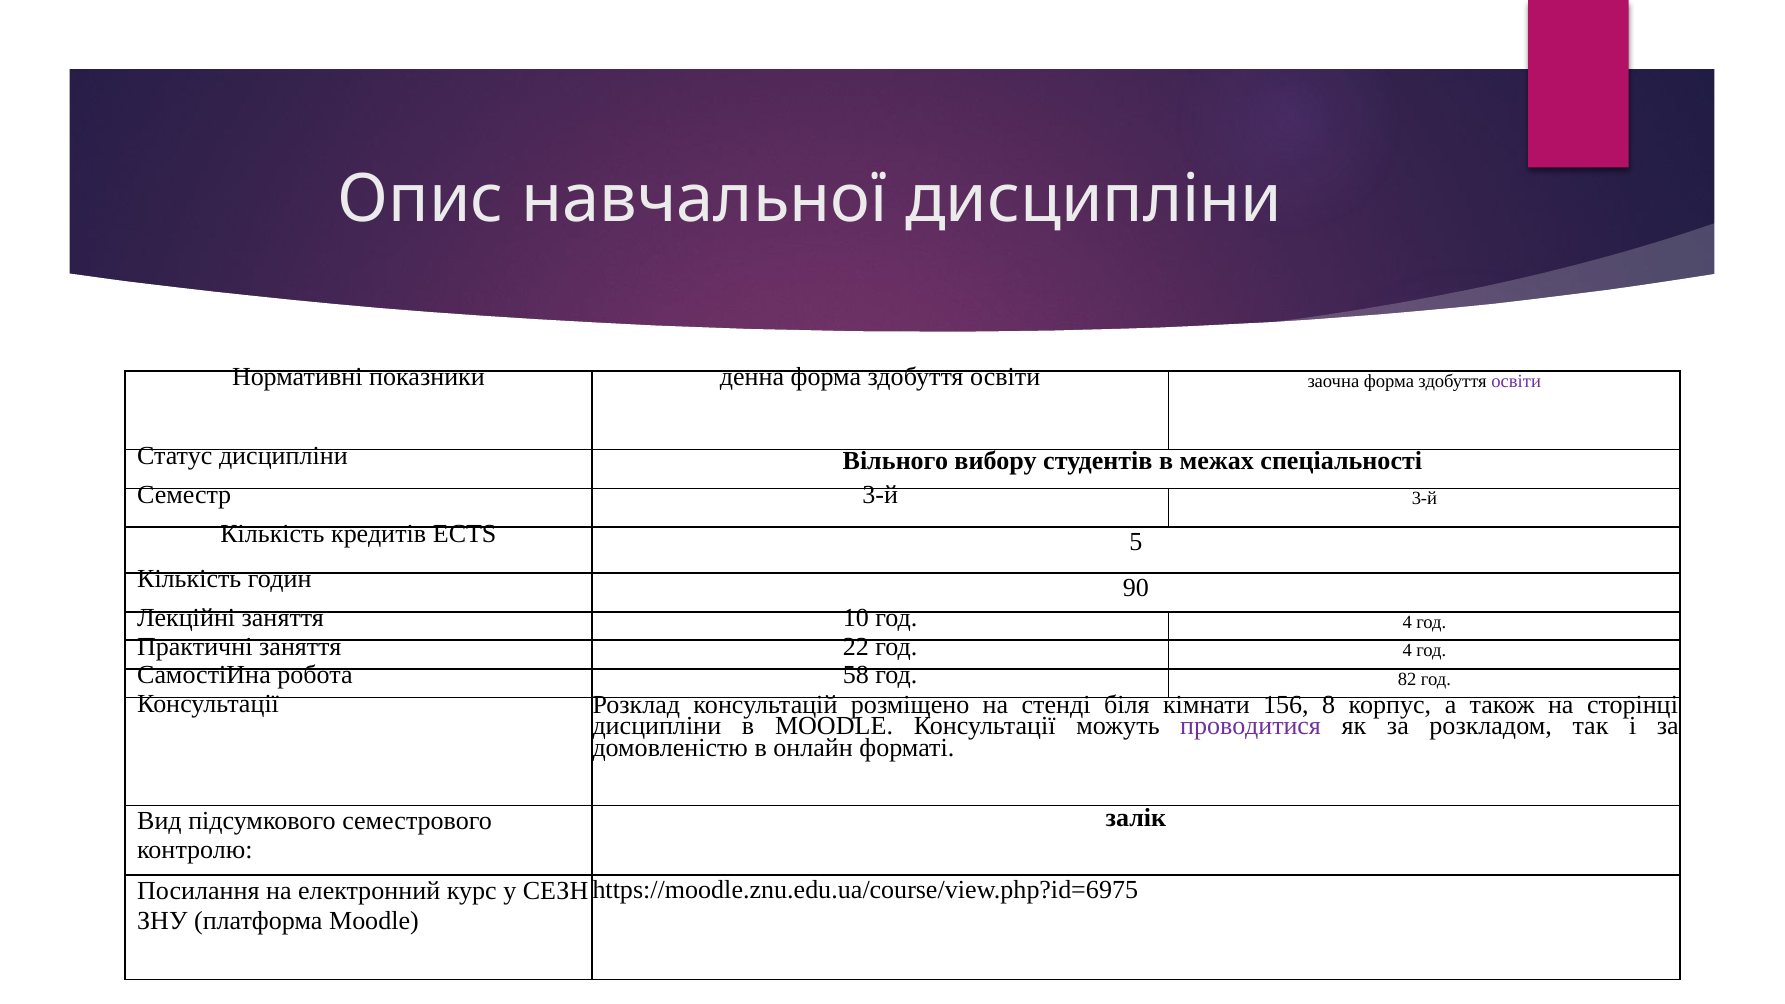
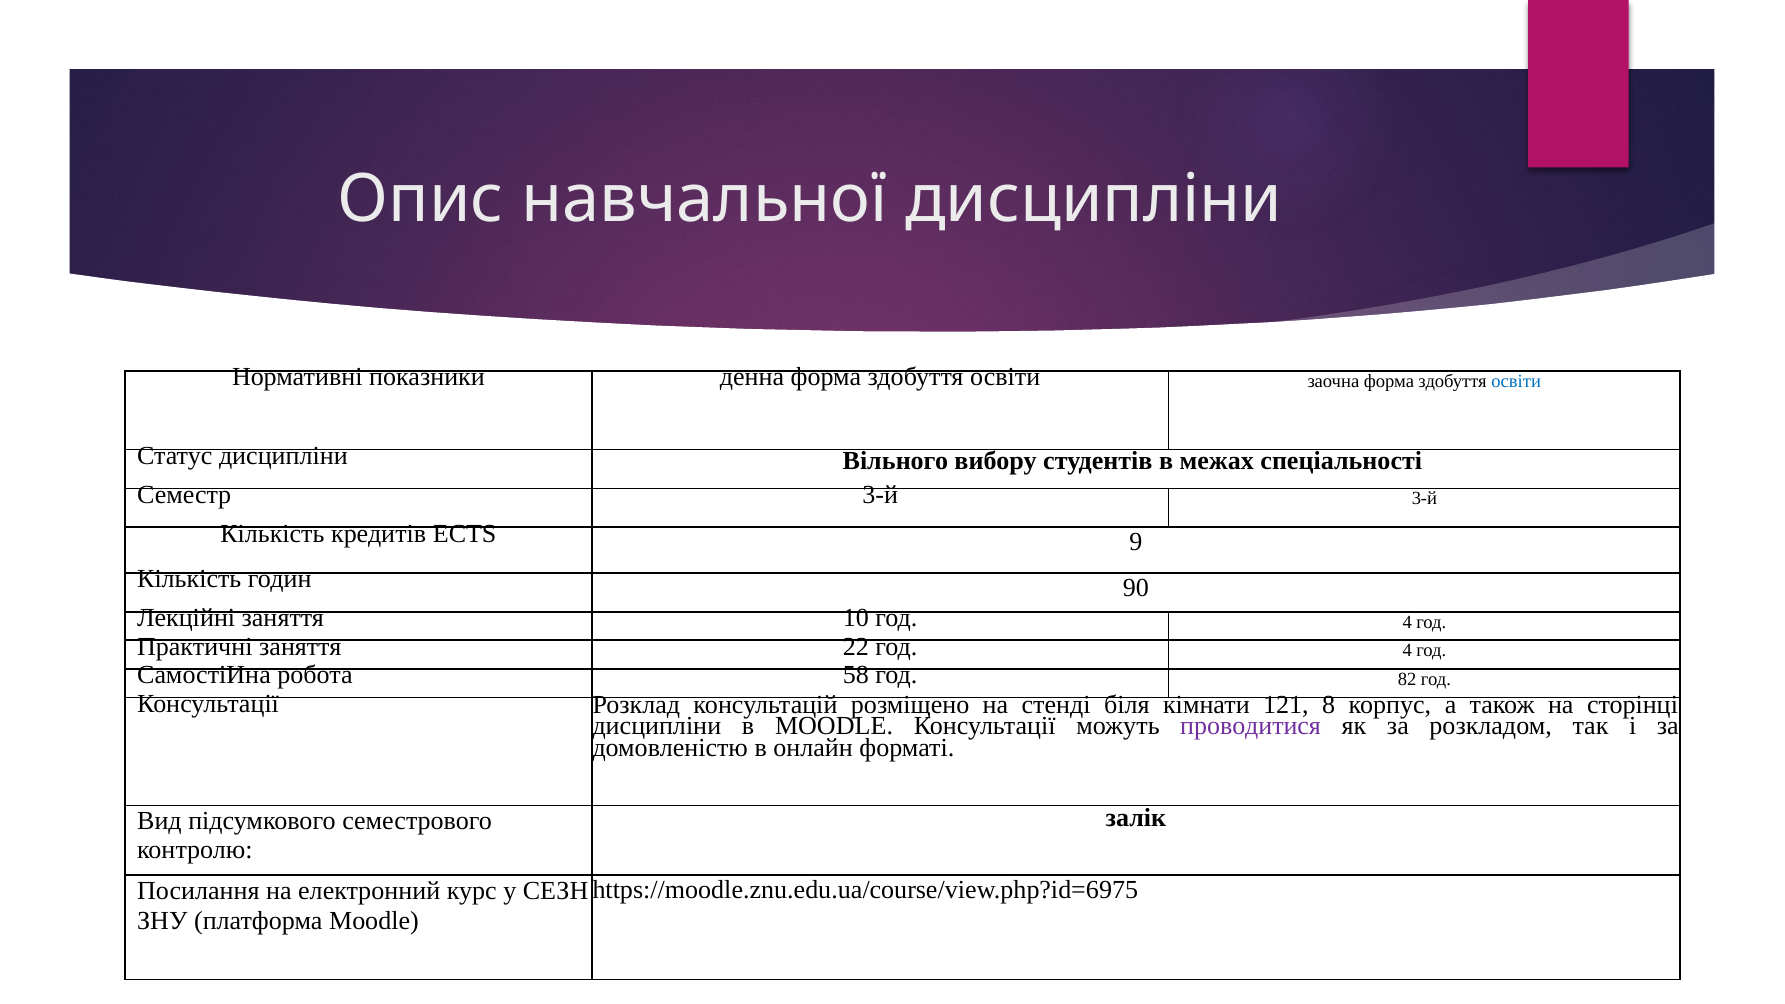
освіти colour: purple -> blue (1516, 381)
5: 5 -> 9 (1136, 542)
156: 156 -> 121 (1286, 705)
